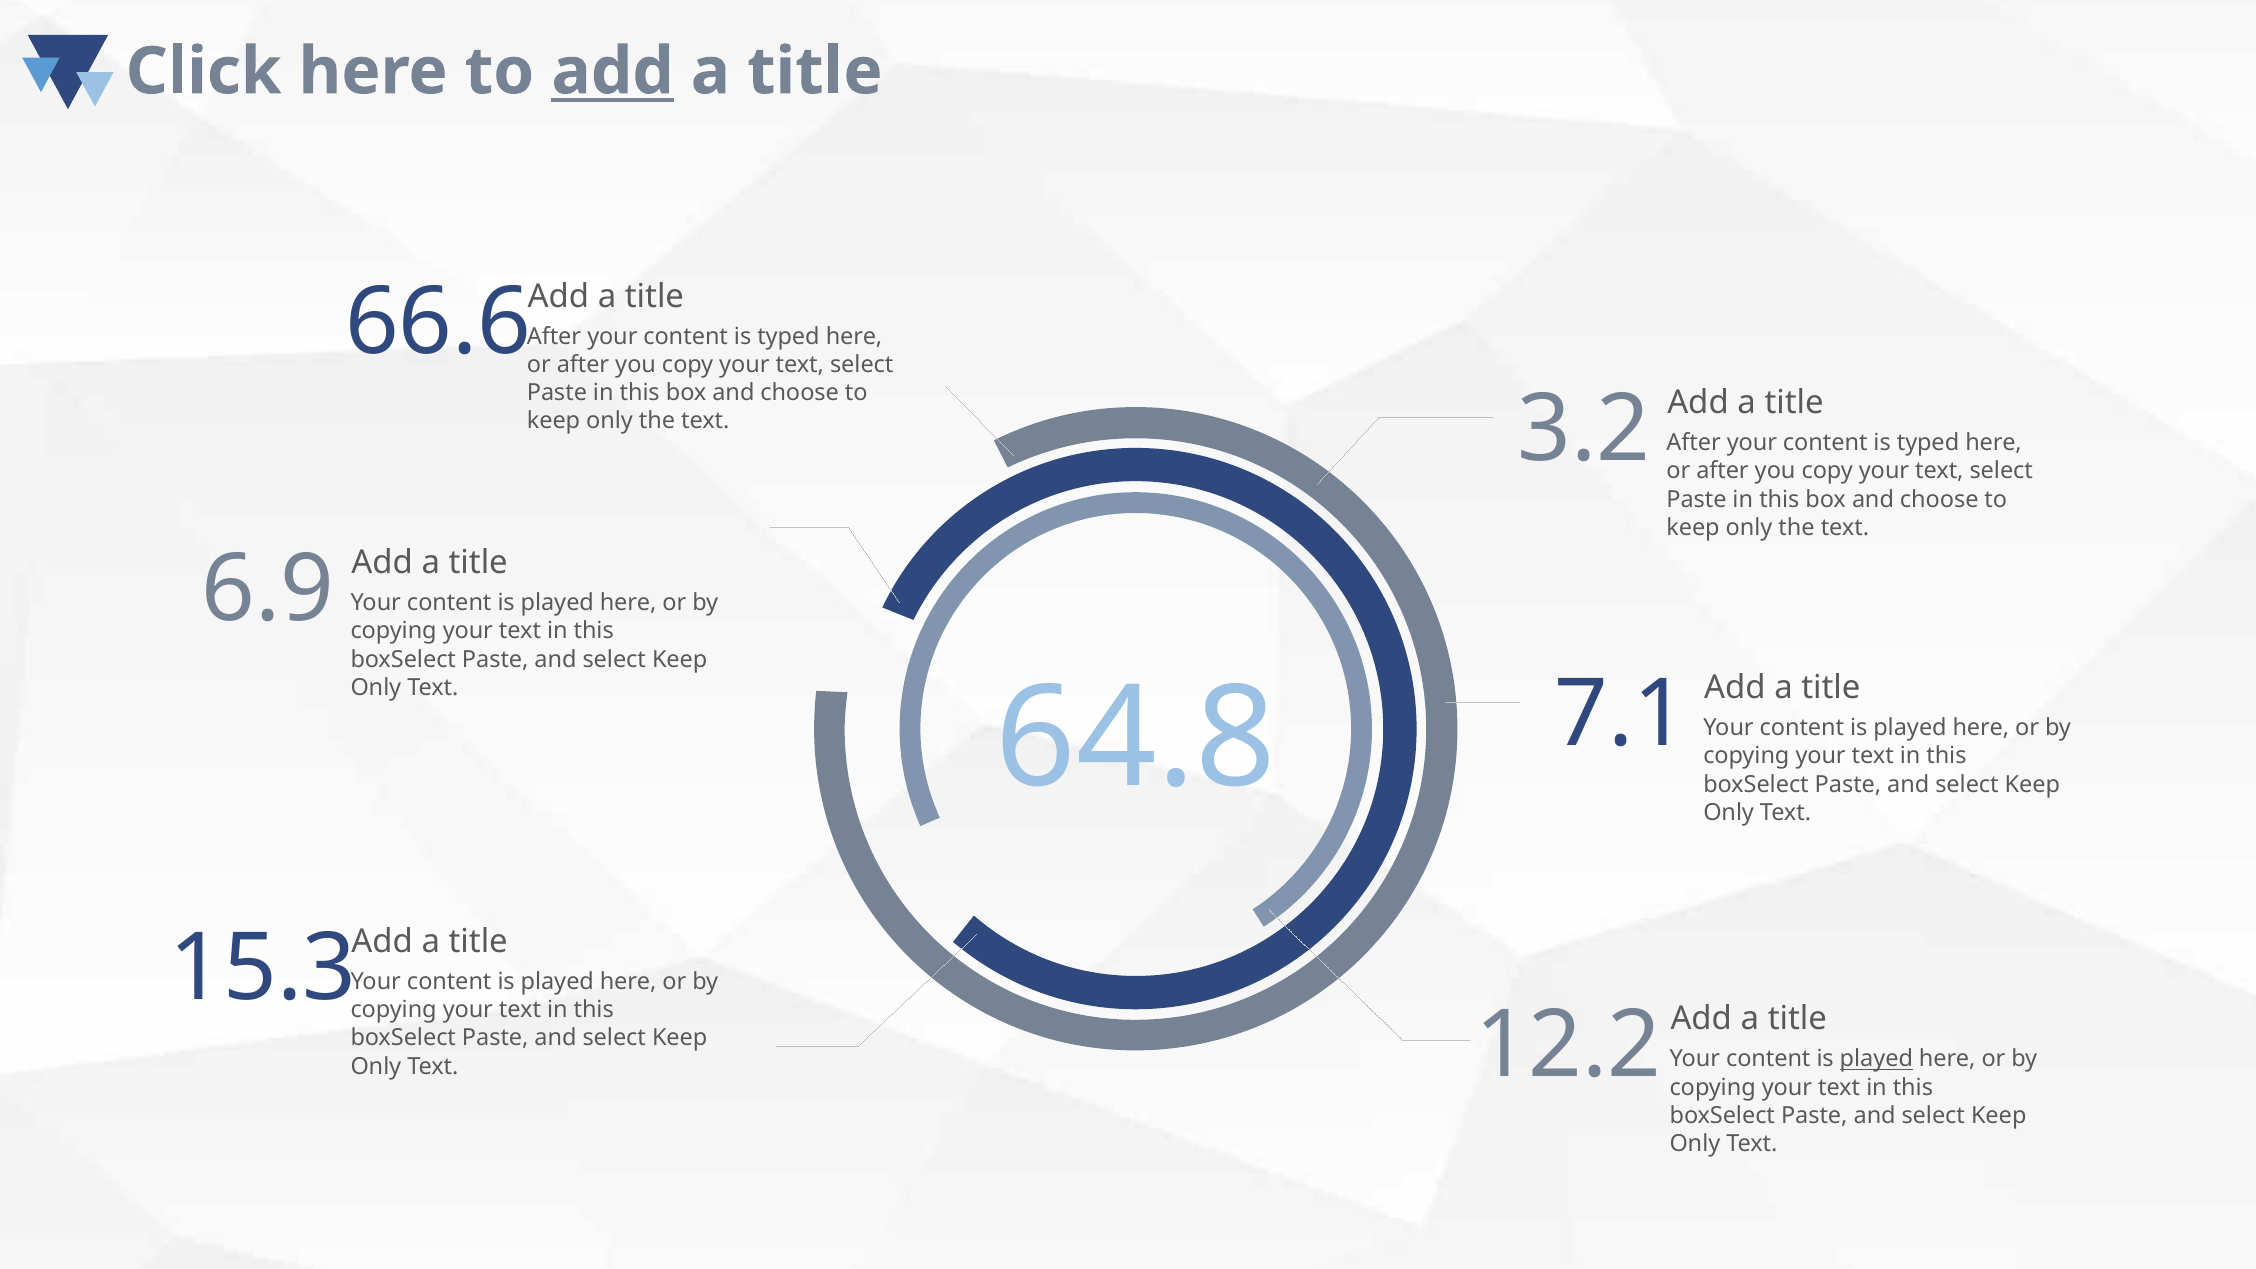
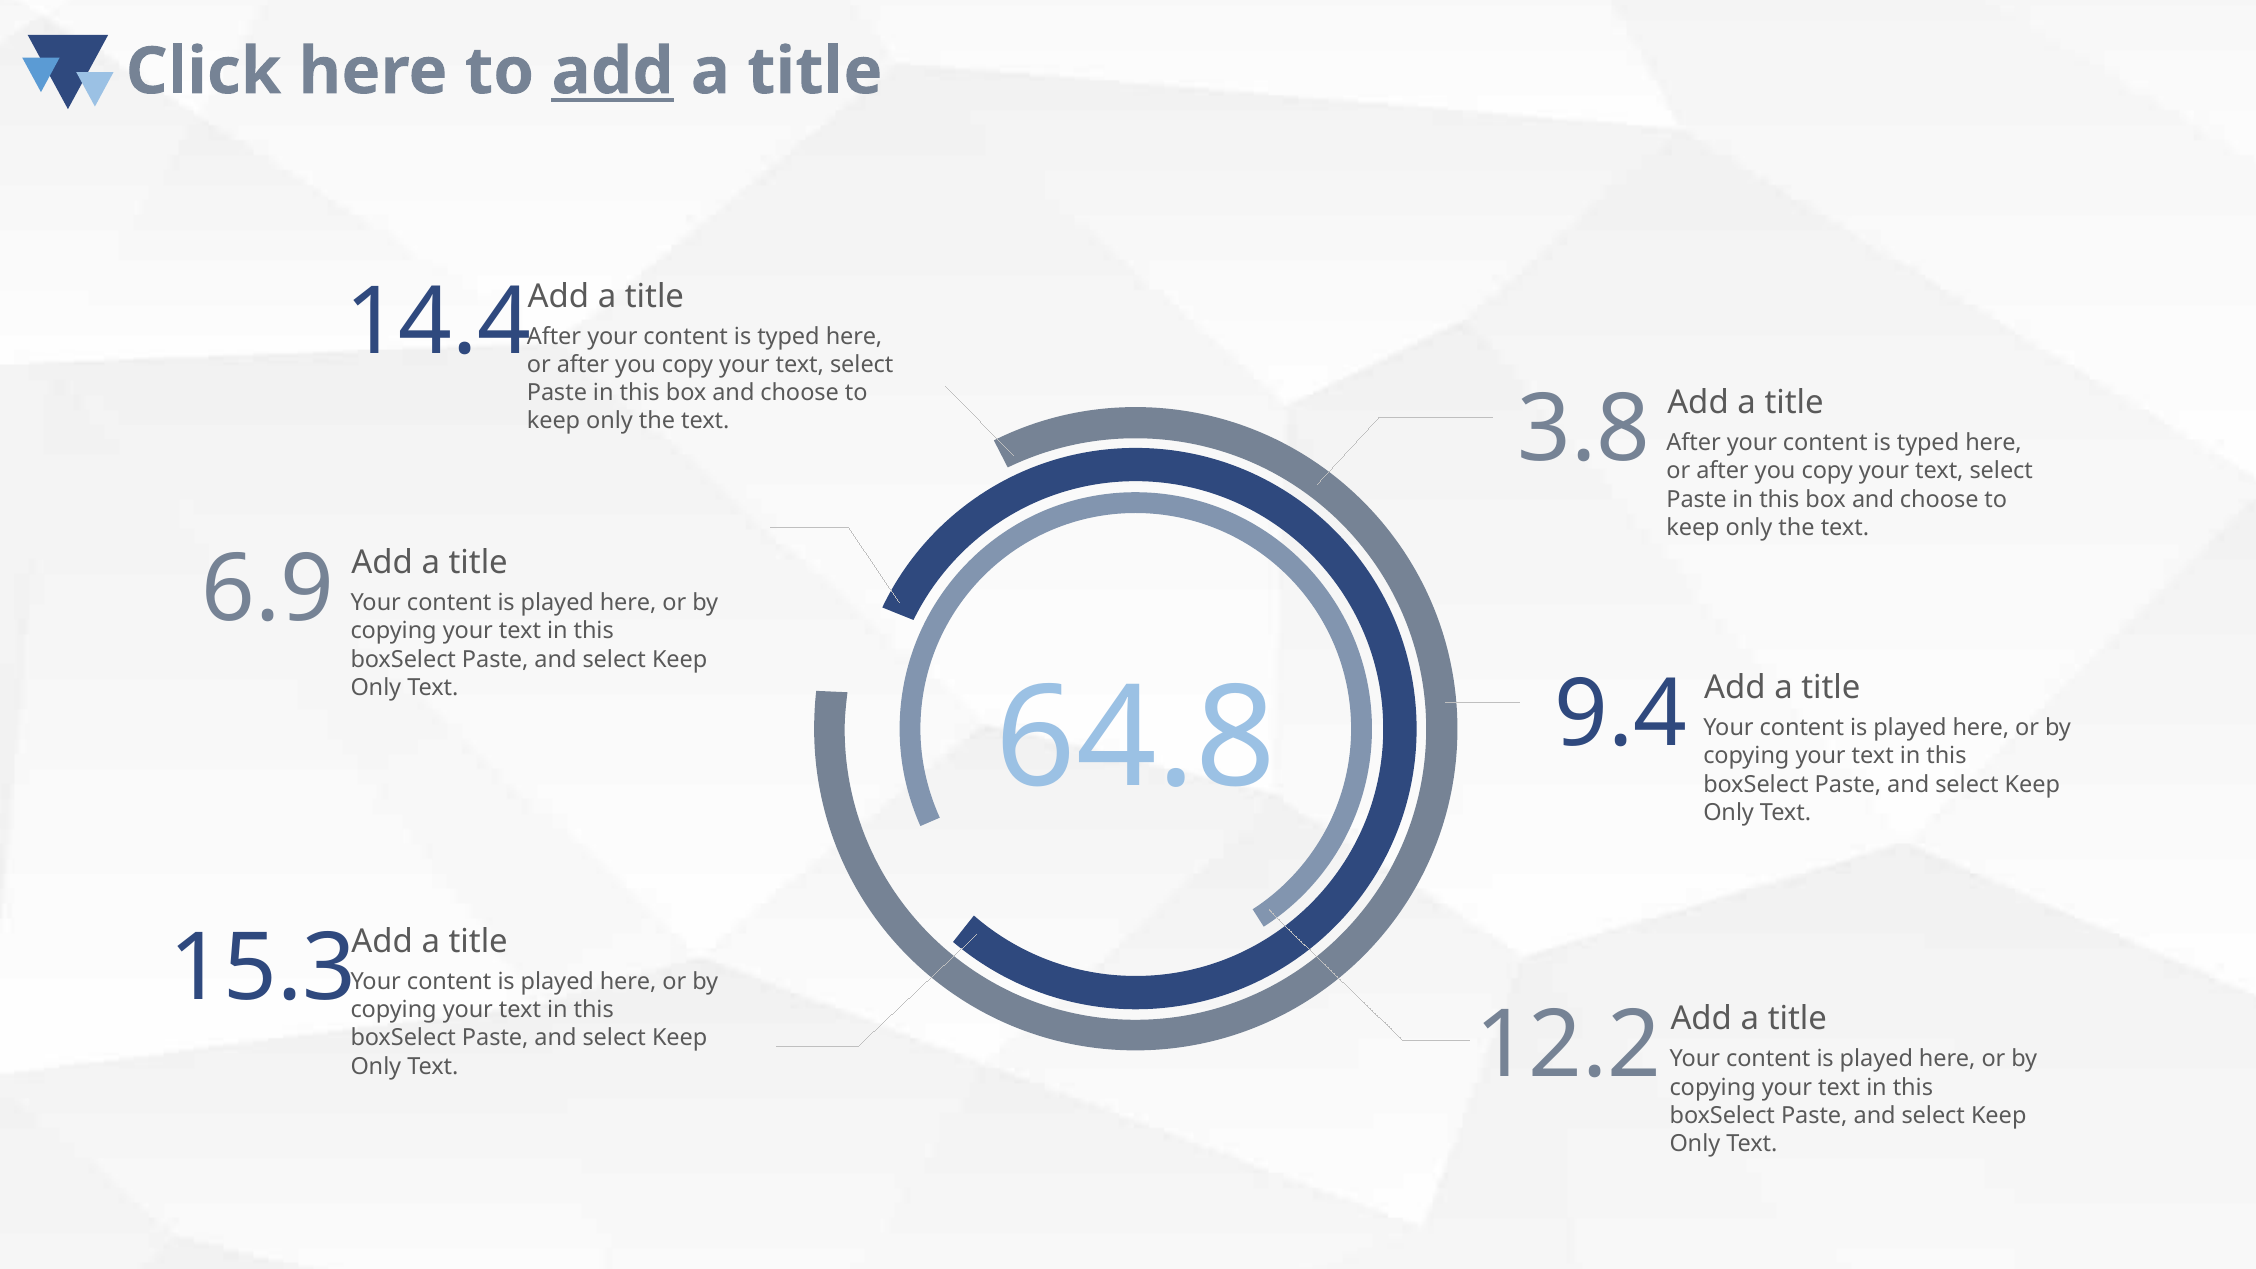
66.6: 66.6 -> 14.4 (438, 323)
3.2: 3.2 -> 3.8 (1584, 429)
7.1: 7.1 -> 9.4 (1621, 714)
played underline: present -> none (1876, 1059)
